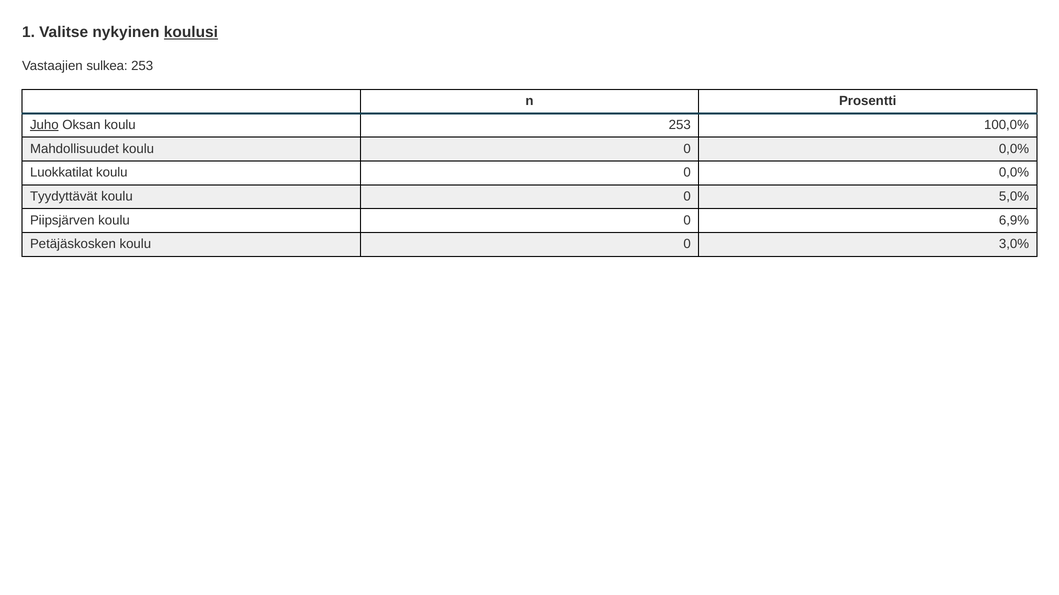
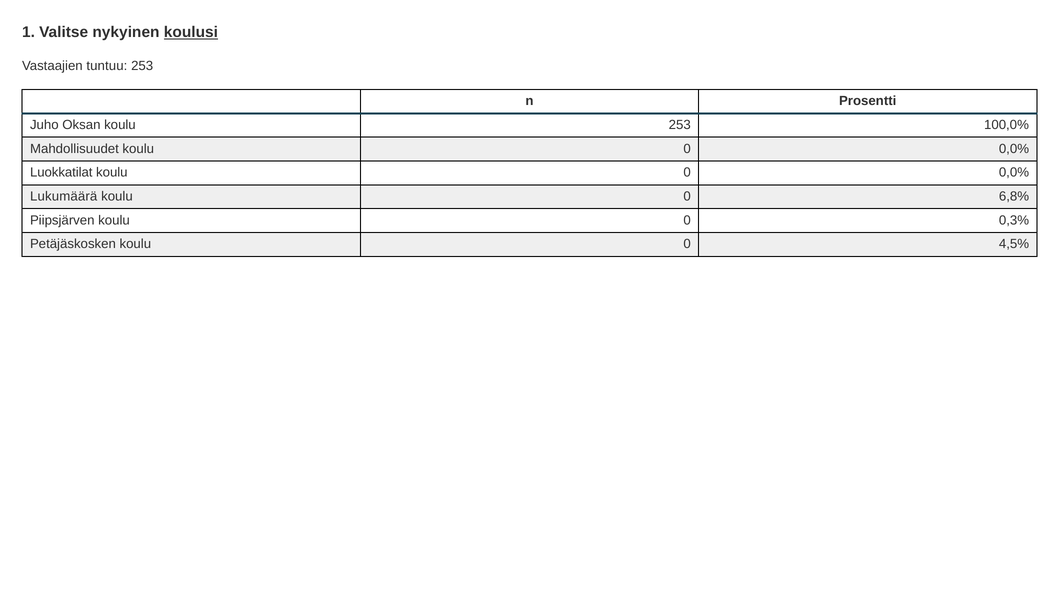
sulkea: sulkea -> tuntuu (107, 66)
Juho underline: present -> none (44, 125)
Tyydyttävät: Tyydyttävät -> Lukumäärä (64, 197)
5,0%: 5,0% -> 6,8% (1014, 197)
6,9%: 6,9% -> 0,3% (1014, 221)
3,0%: 3,0% -> 4,5% (1014, 244)
